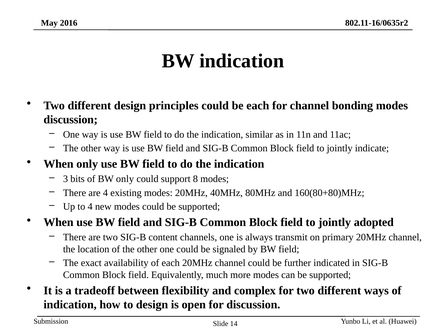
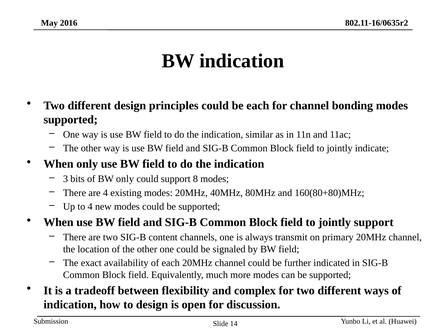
discussion: discussion -> supported (71, 119)
jointly adopted: adopted -> support (374, 222)
